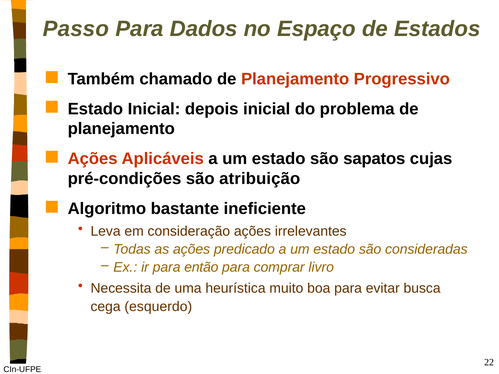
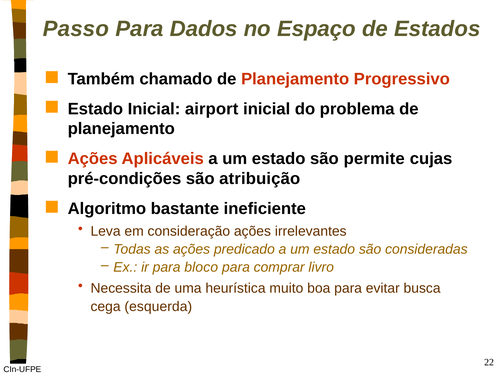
depois: depois -> airport (212, 109)
sapatos: sapatos -> permite (374, 159)
então: então -> bloco (201, 267)
esquerdo: esquerdo -> esquerda (158, 307)
